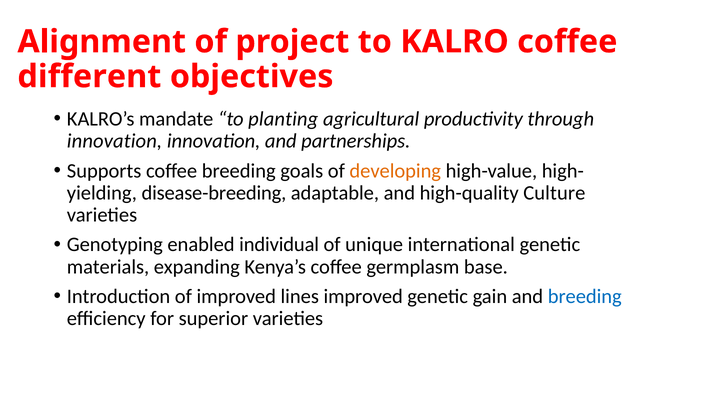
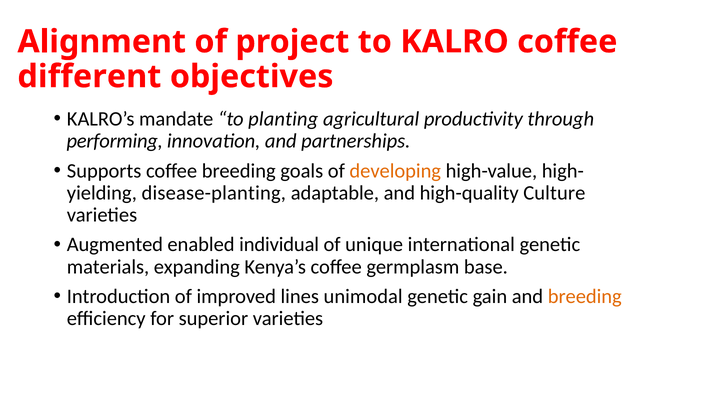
innovation: innovation -> performing (115, 141)
disease-breeding: disease-breeding -> disease-planting (214, 193)
Genotyping: Genotyping -> Augmented (115, 245)
lines improved: improved -> unimodal (363, 296)
breeding colour: blue -> orange (585, 296)
